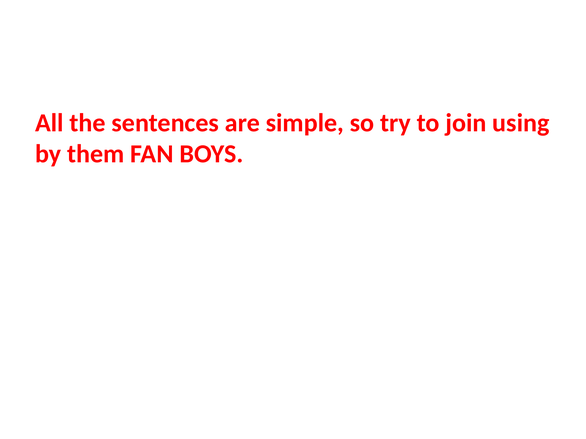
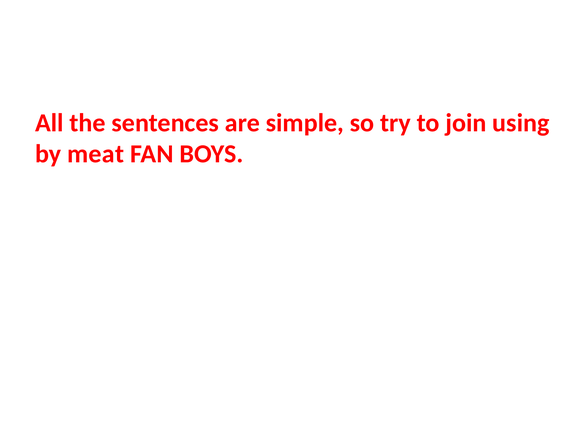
them: them -> meat (96, 154)
